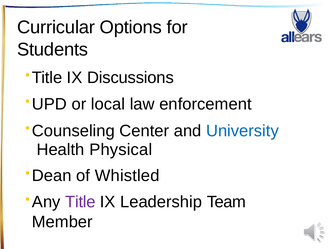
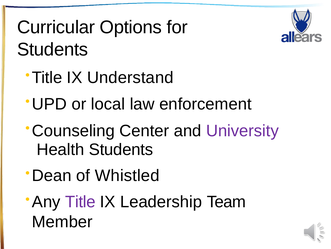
Discussions: Discussions -> Understand (130, 78)
University colour: blue -> purple (242, 130)
Health Physical: Physical -> Students (121, 149)
